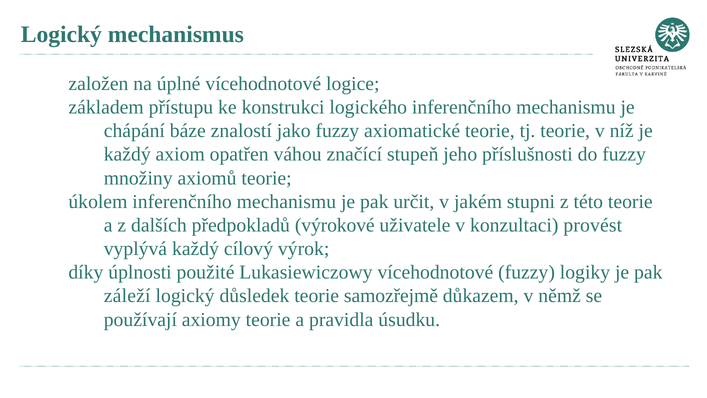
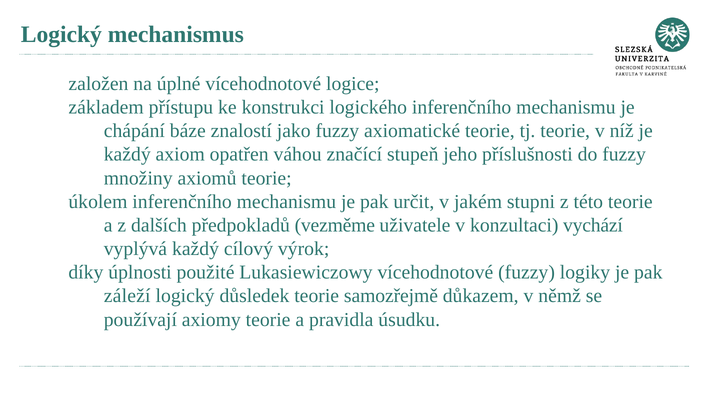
výrokové: výrokové -> vezměme (335, 225)
provést: provést -> vychází (593, 225)
